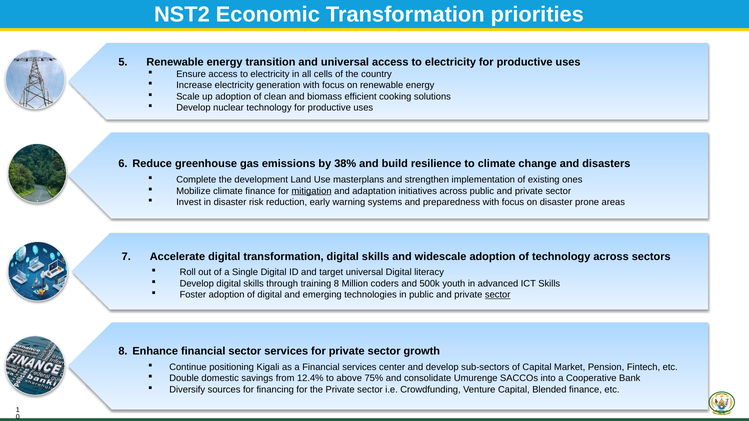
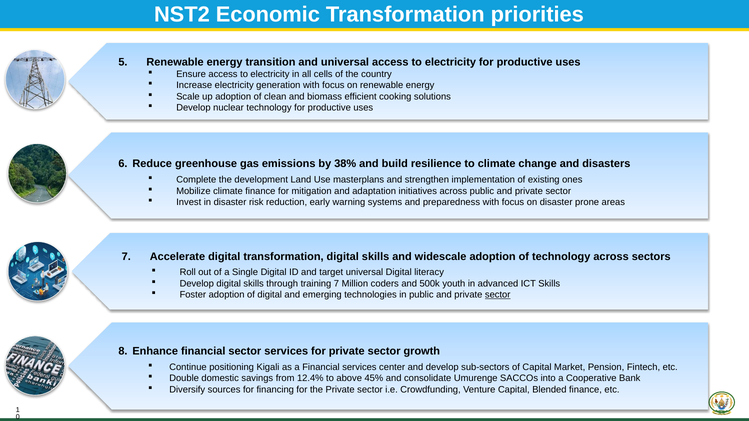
mitigation underline: present -> none (312, 191)
training 8: 8 -> 7 (336, 284)
75%: 75% -> 45% (374, 379)
